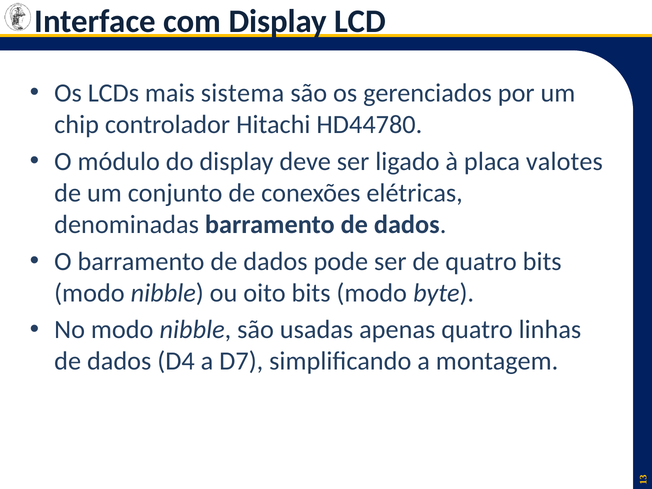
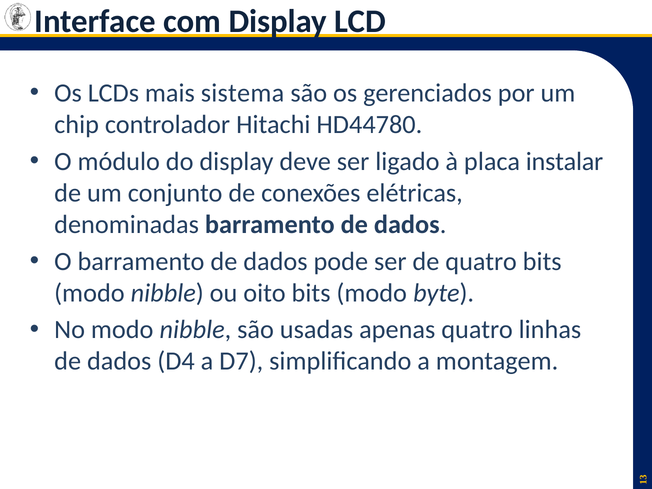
valotes: valotes -> instalar (565, 161)
